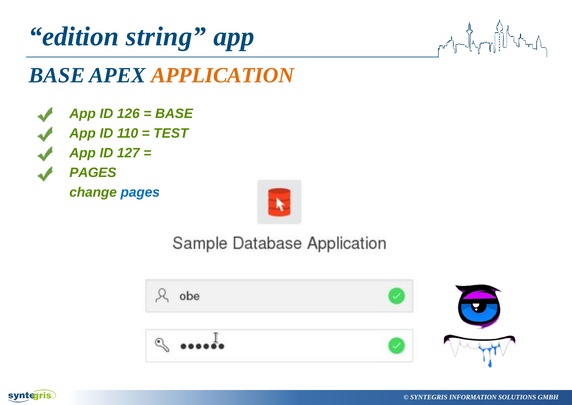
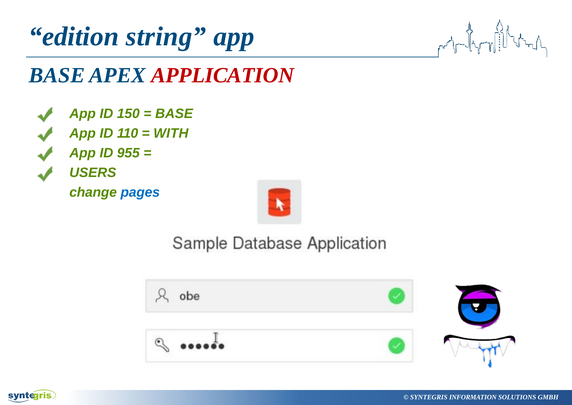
APPLICATION colour: orange -> red (223, 75)
126: 126 -> 150 (128, 114)
TEST: TEST -> WITH (171, 133)
127: 127 -> 955 (128, 153)
PAGES: PAGES -> USERS (93, 172)
